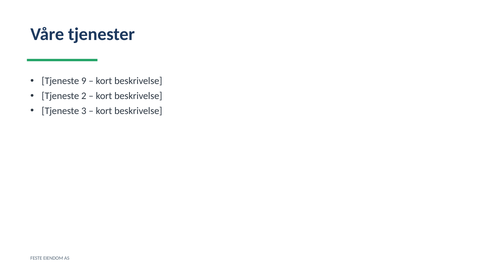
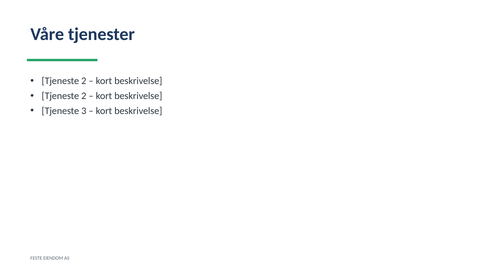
9: 9 -> 2 (84, 81)
